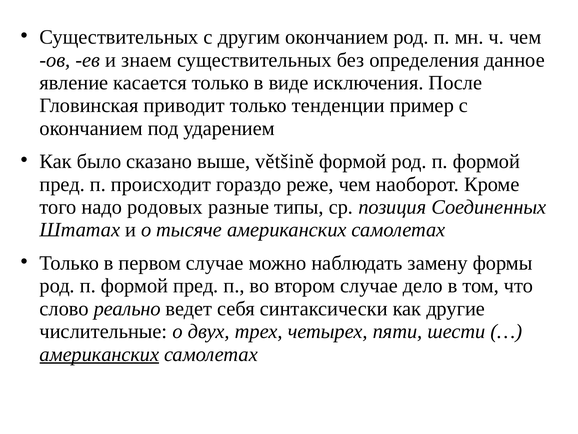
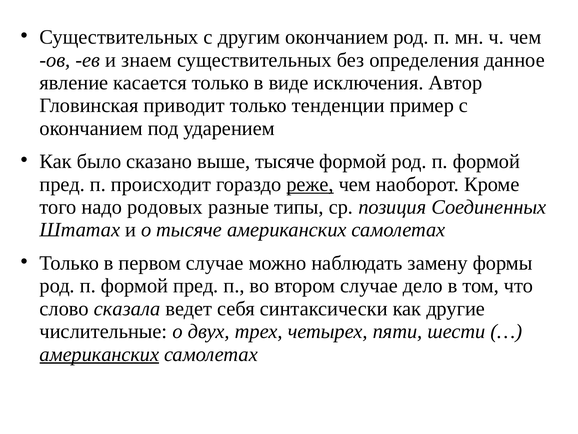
После: После -> Автор (455, 83)
выше většině: většině -> тысяче (285, 161)
реже underline: none -> present (310, 184)
реально: реально -> сказала (127, 308)
